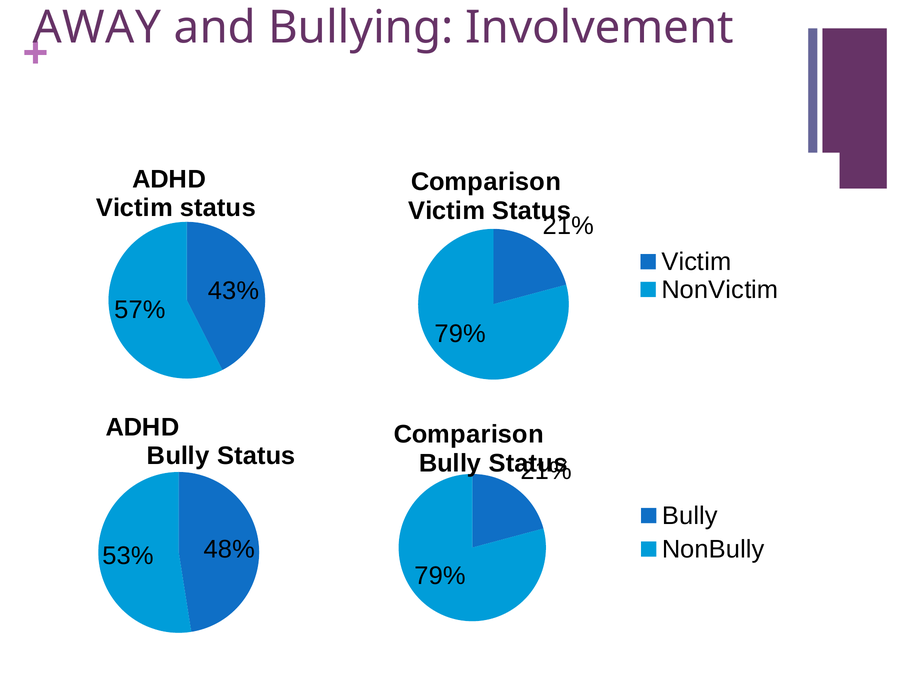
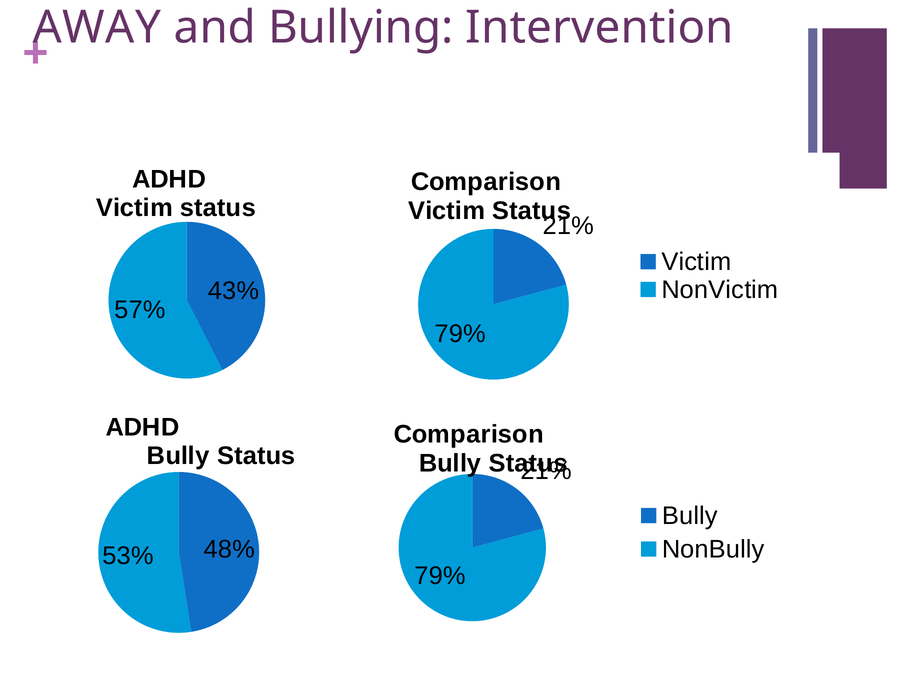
Involvement: Involvement -> Intervention (600, 28)
